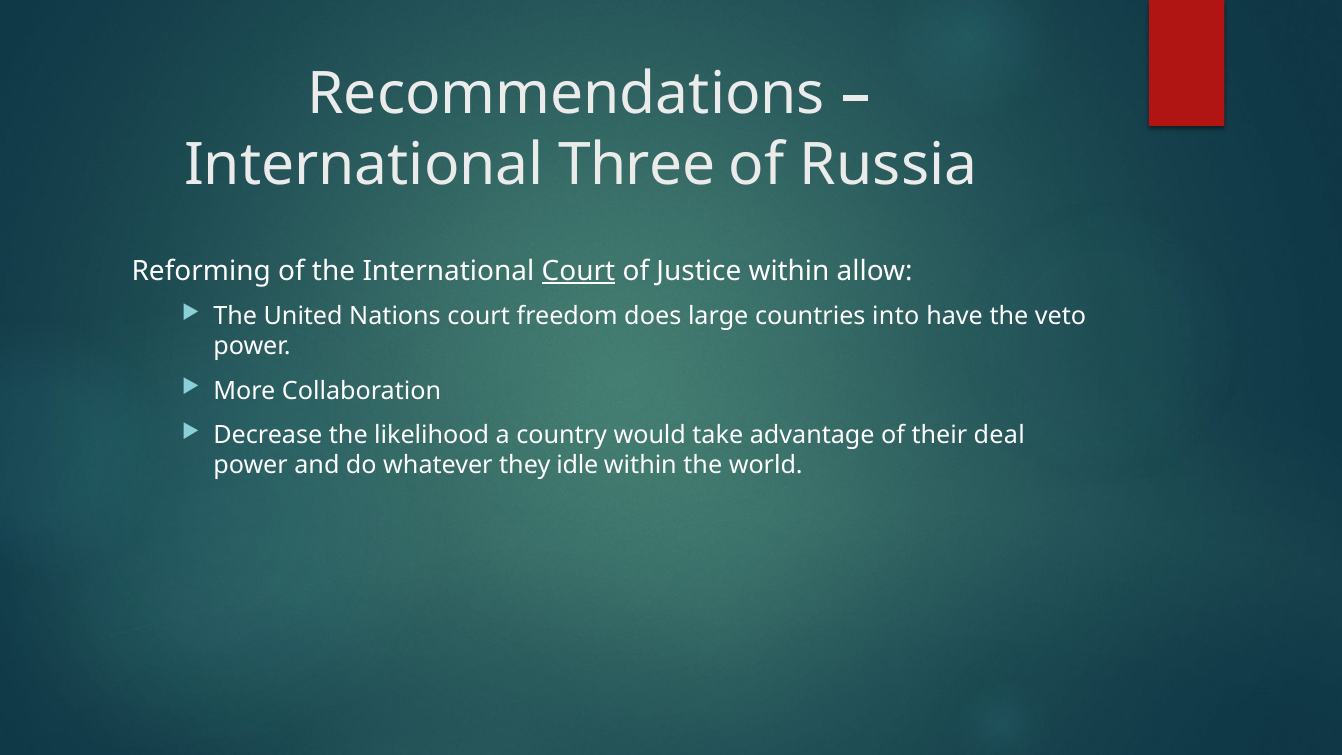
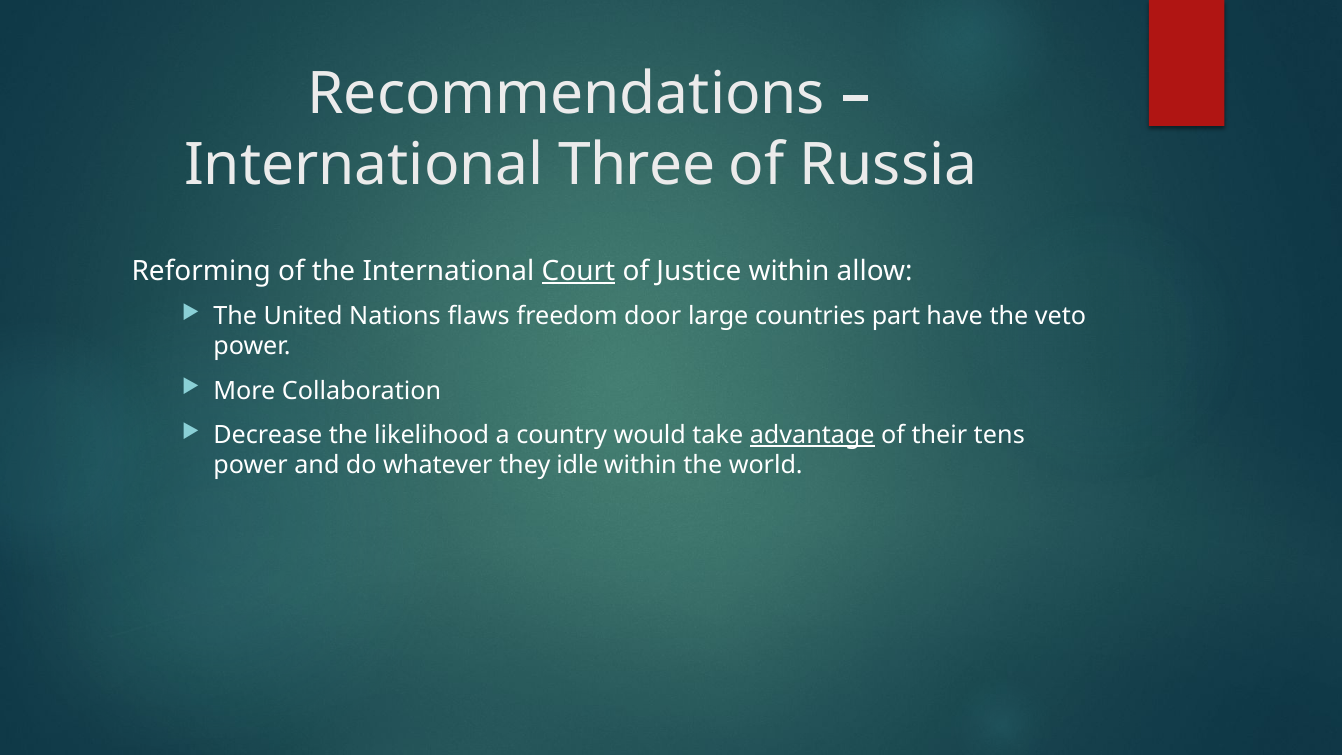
Nations court: court -> flaws (479, 316)
does: does -> door (653, 316)
into: into -> part (896, 316)
advantage underline: none -> present (812, 435)
deal: deal -> tens (999, 435)
